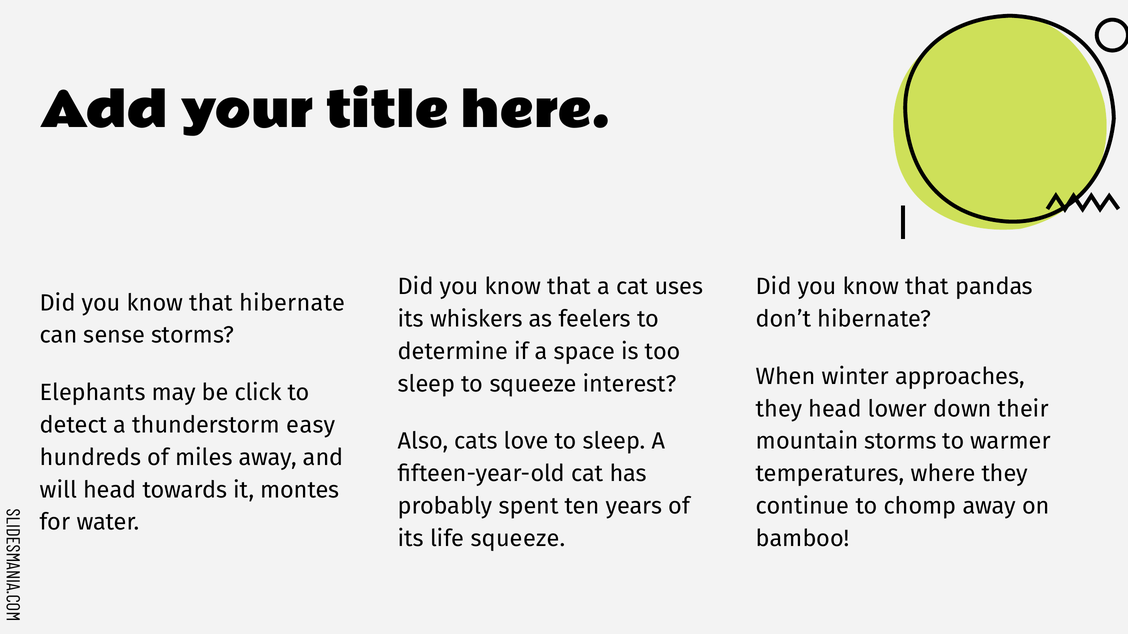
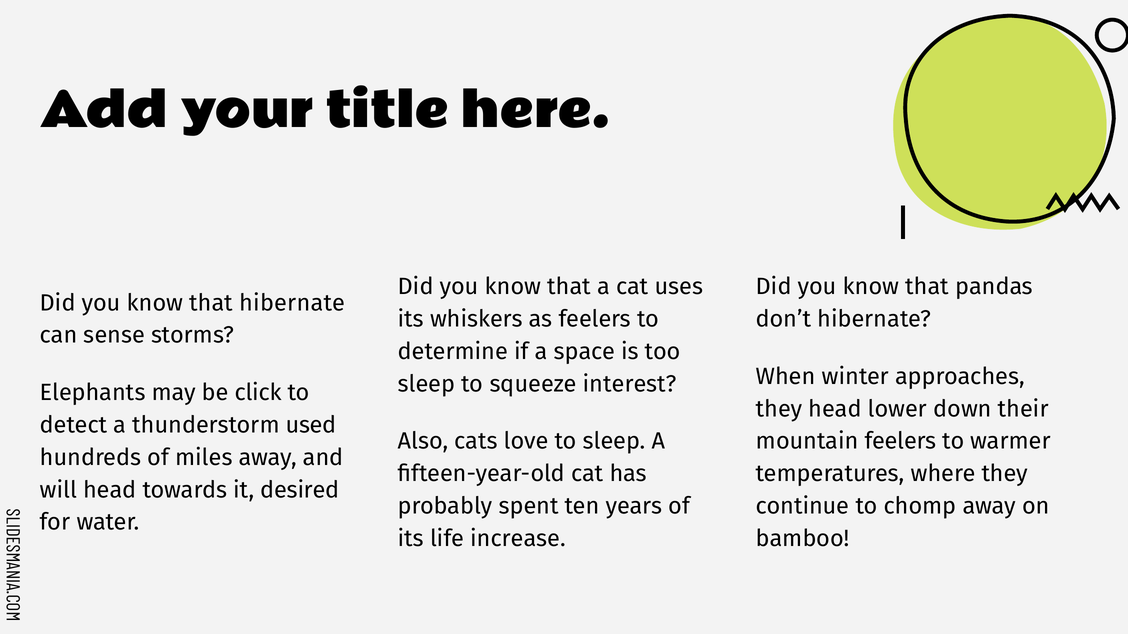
easy: easy -> used (311, 425)
mountain storms: storms -> feelers (901, 442)
montes: montes -> desired (300, 490)
life squeeze: squeeze -> increase (518, 539)
